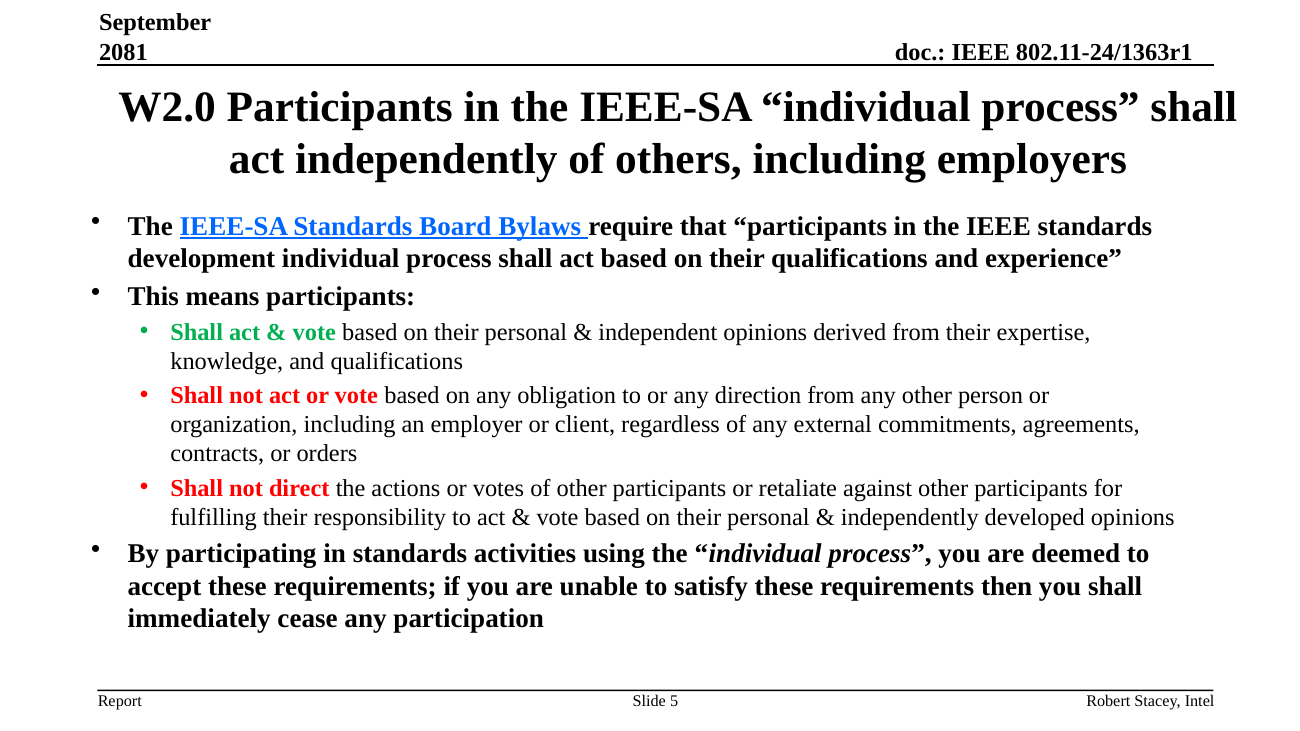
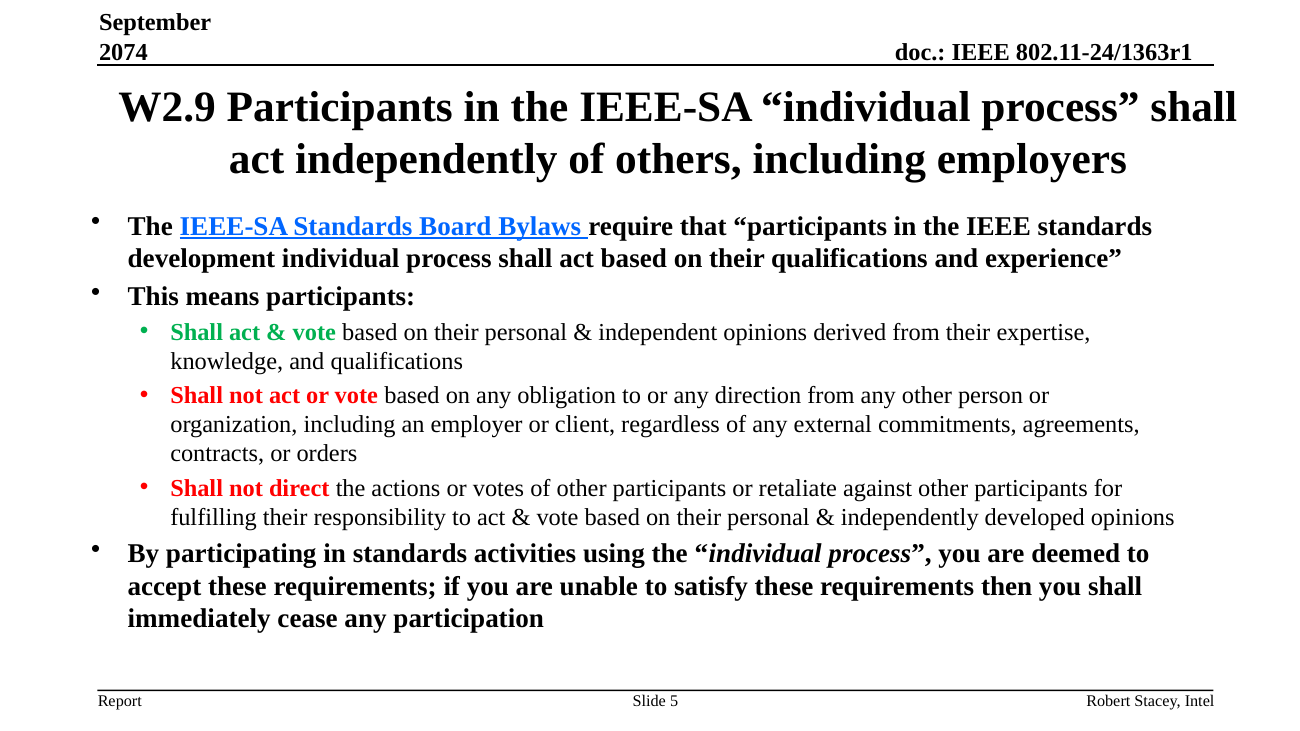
2081: 2081 -> 2074 (123, 52)
W2.0: W2.0 -> W2.9 (167, 107)
